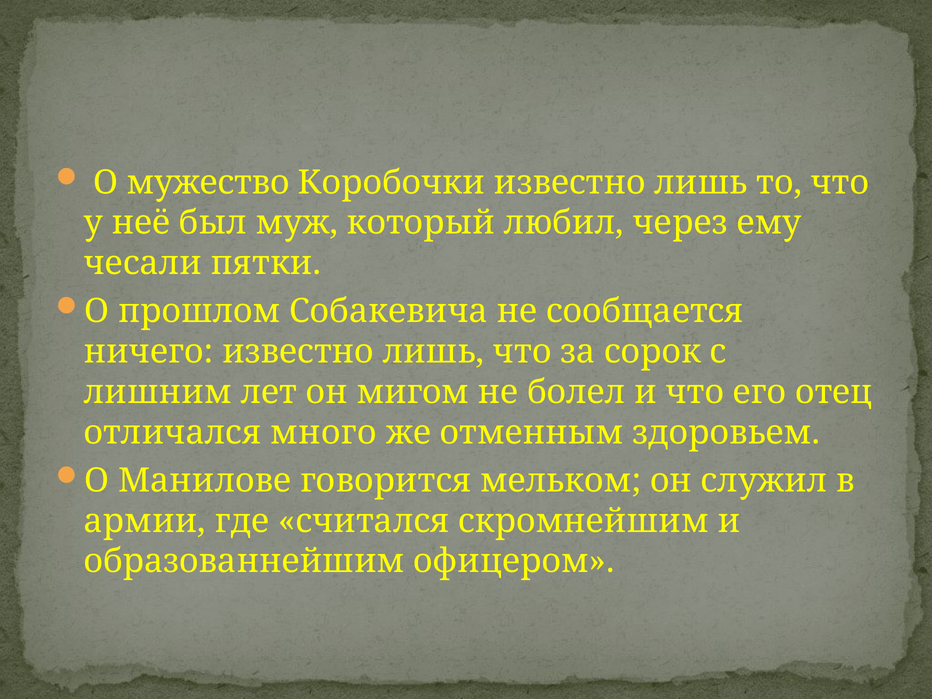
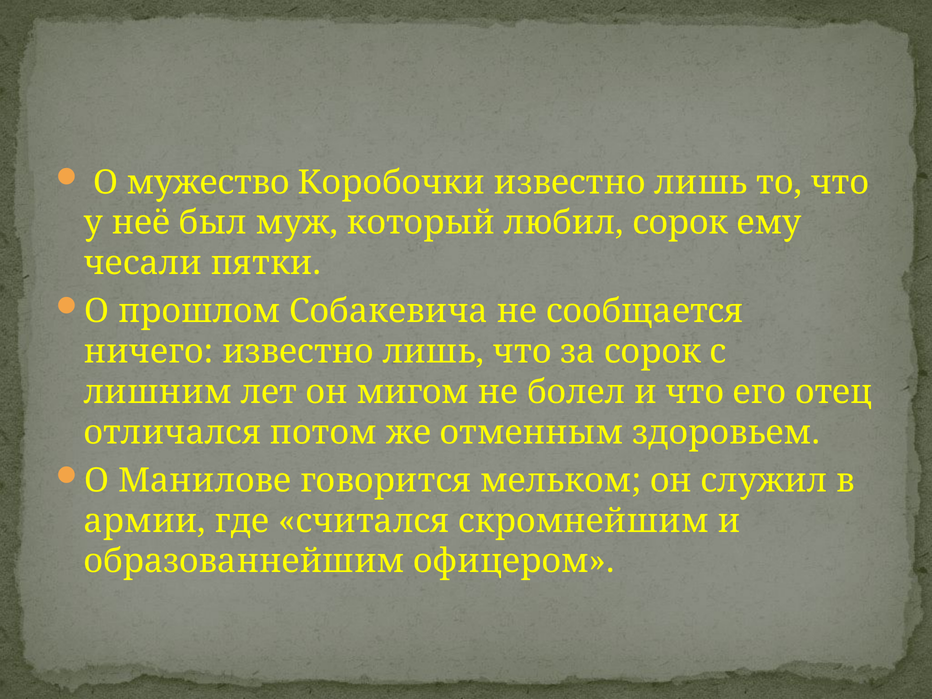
любил через: через -> сорок (680, 223)
много: много -> потом (324, 432)
